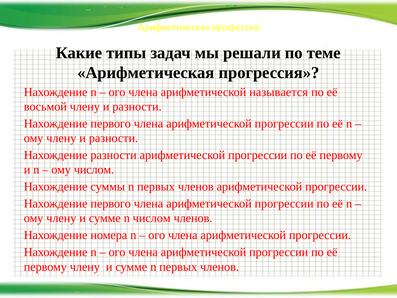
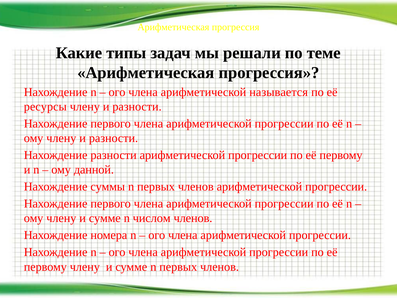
восьмой: восьмой -> ресурсы (45, 106)
ому числом: числом -> данной (94, 170)
